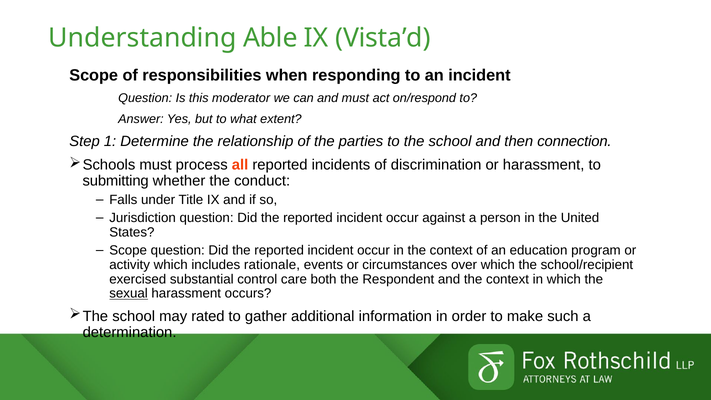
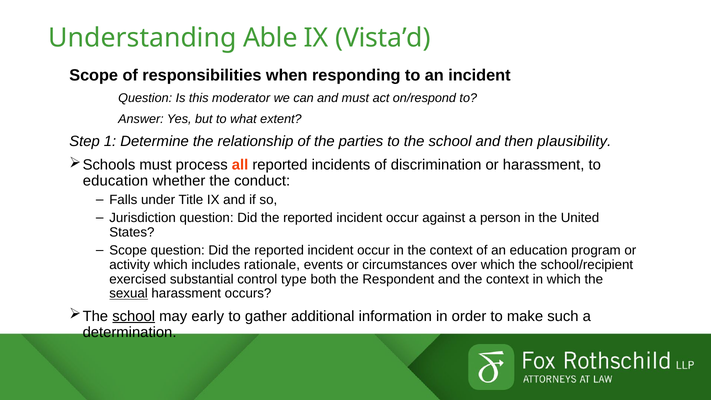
connection: connection -> plausibility (574, 141)
submitting: submitting -> education (115, 181)
care: care -> type (294, 279)
school underline: none -> present (134, 316)
rated: rated -> early (208, 316)
